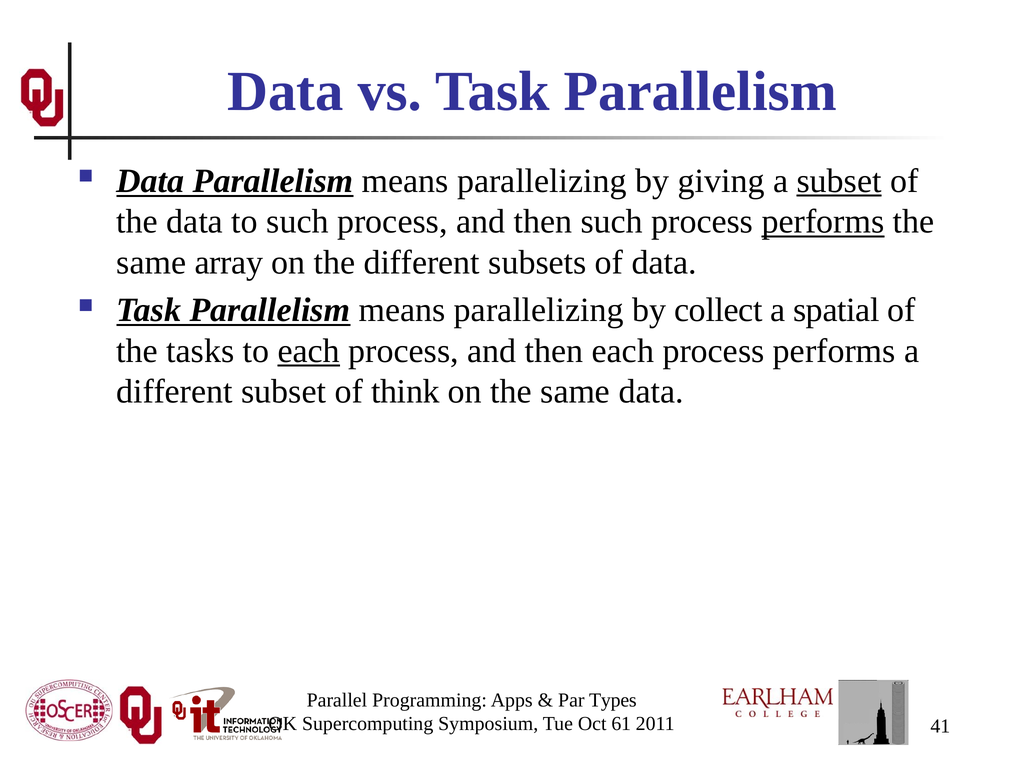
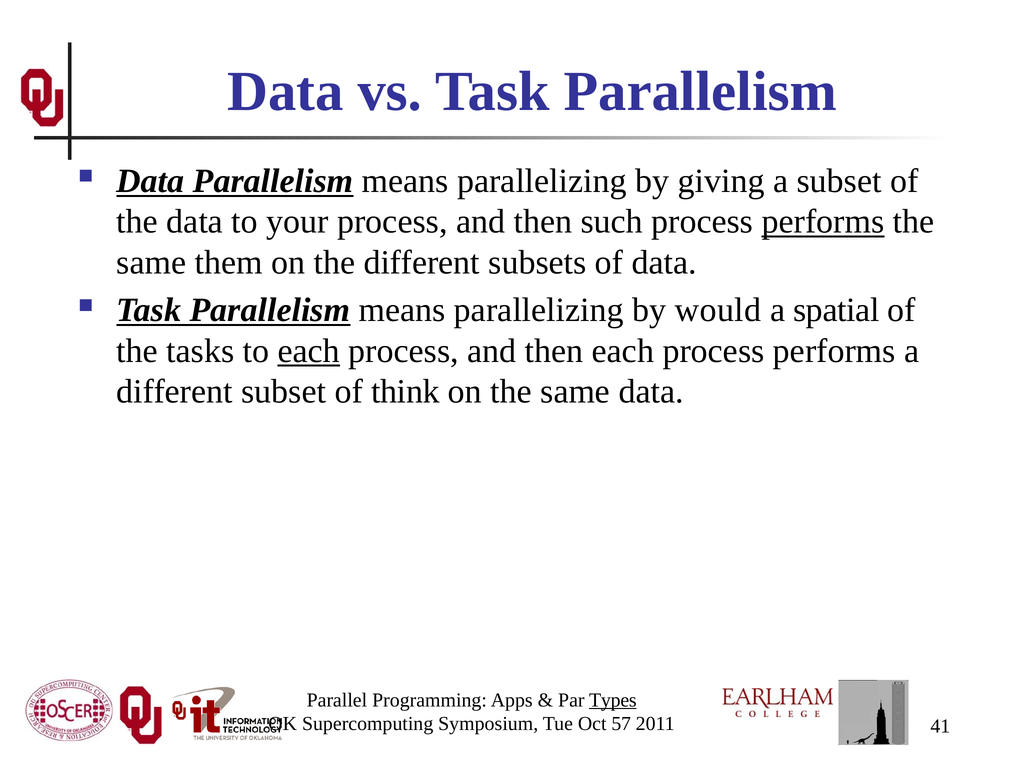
subset underline: present -> none (839, 181)
to such: such -> your (298, 222)
array: array -> them (229, 262)
collect: collect -> would (718, 310)
Types underline: none -> present (613, 700)
61: 61 -> 57 (621, 724)
